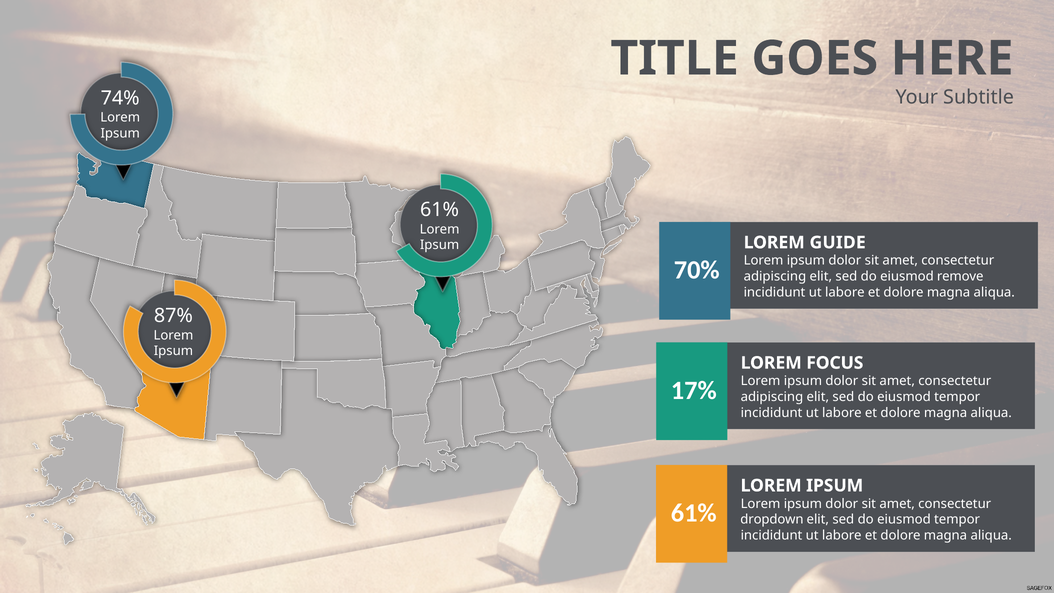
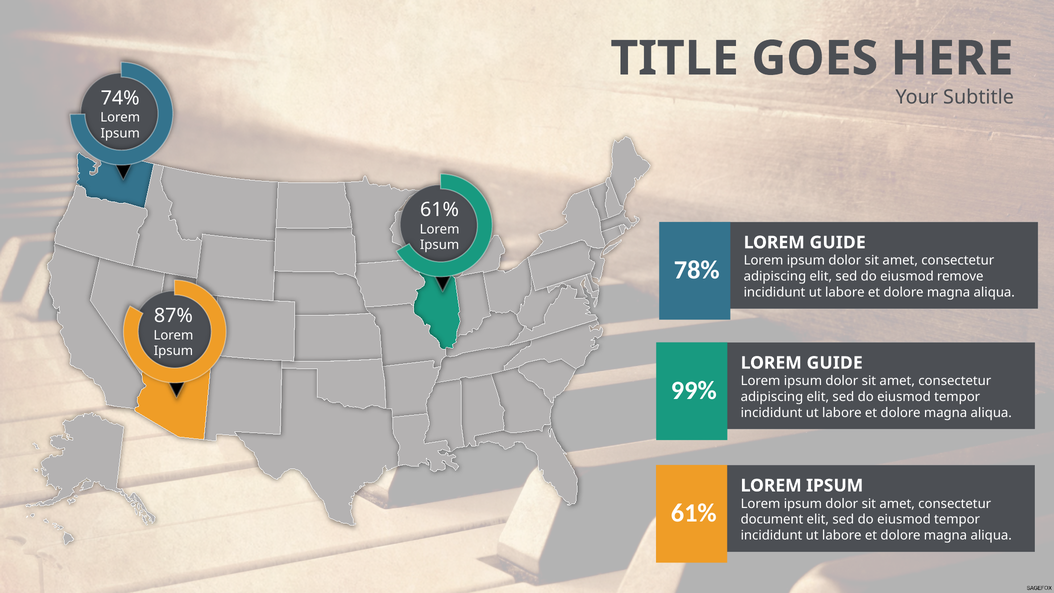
70%: 70% -> 78% (697, 270)
FOCUS: FOCUS -> GUIDE (835, 363)
17%: 17% -> 99% (694, 390)
dropdown: dropdown -> document (772, 519)
